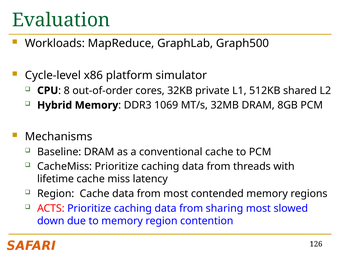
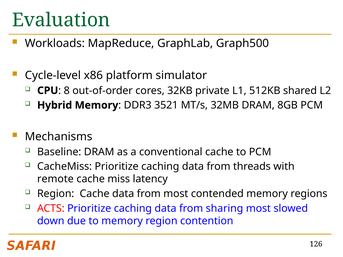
1069: 1069 -> 3521 (166, 105)
lifetime: lifetime -> remote (55, 179)
